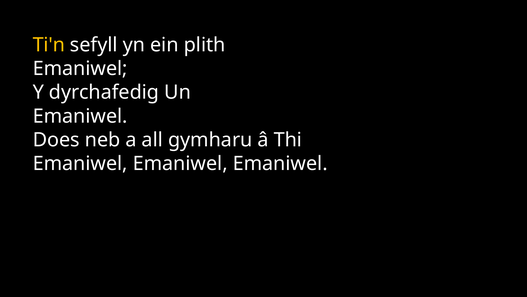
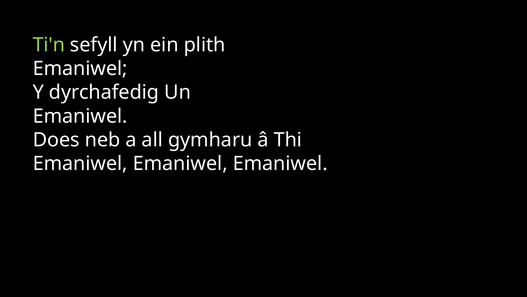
Ti'n colour: yellow -> light green (49, 45)
